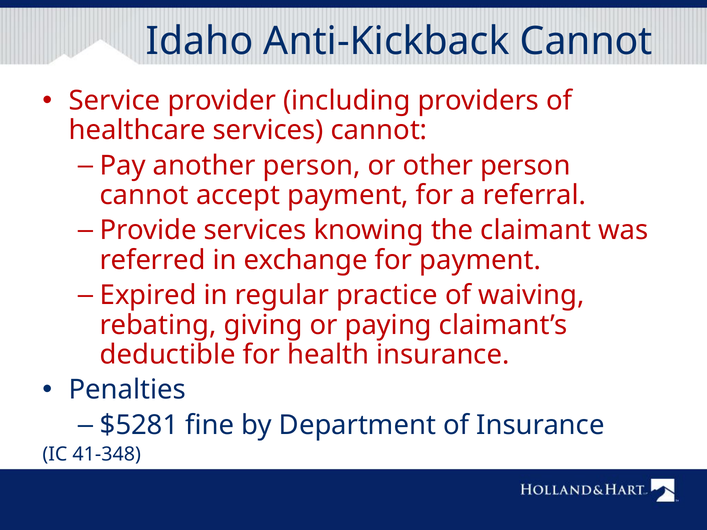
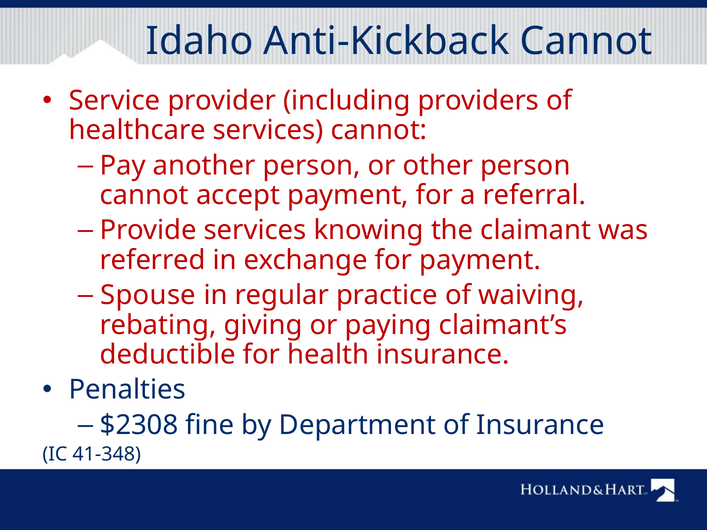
Expired: Expired -> Spouse (148, 295)
$5281: $5281 -> $2308 (139, 425)
